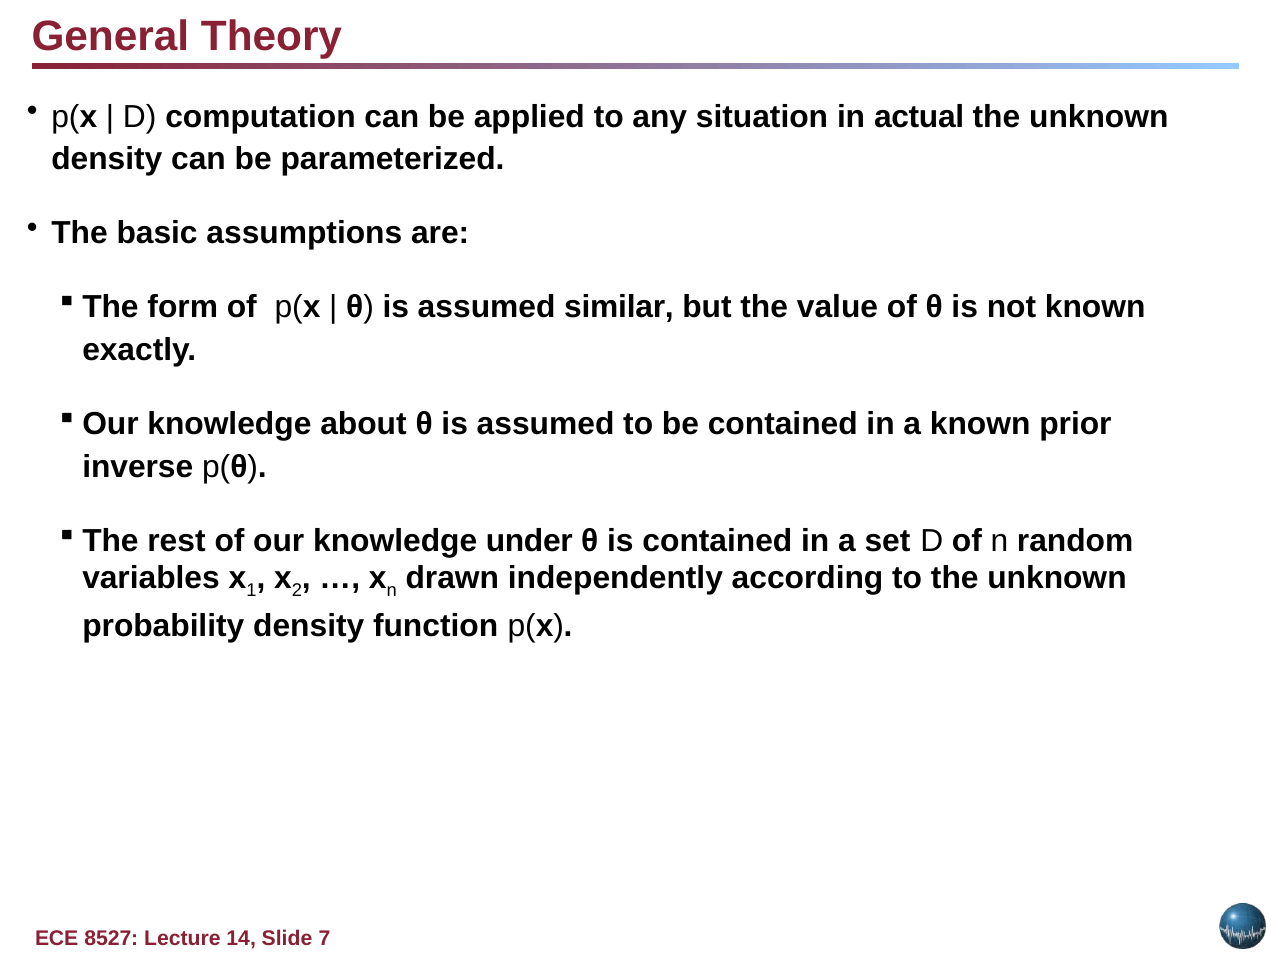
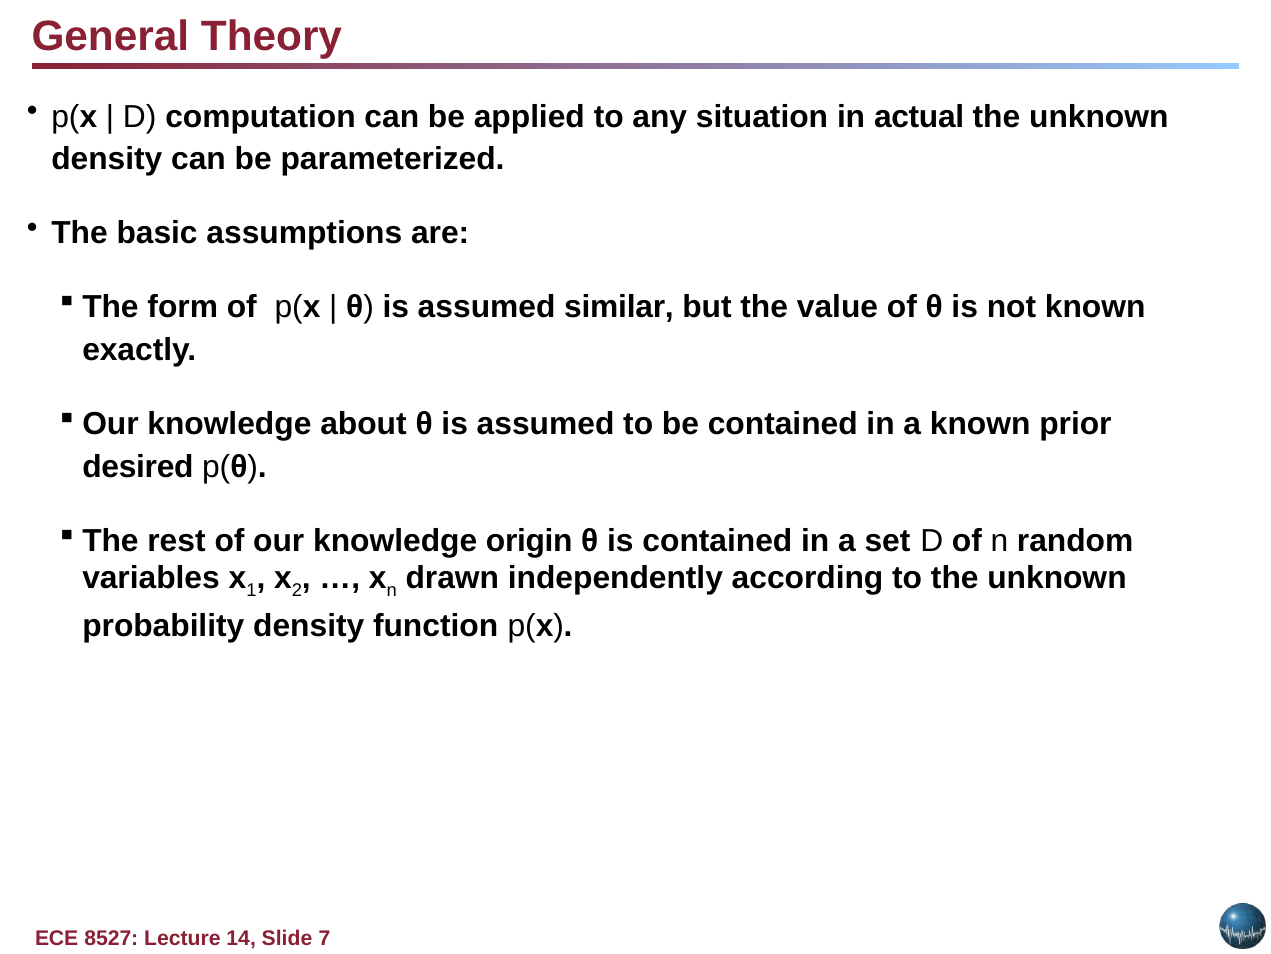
inverse: inverse -> desired (138, 466)
under: under -> origin (529, 540)
